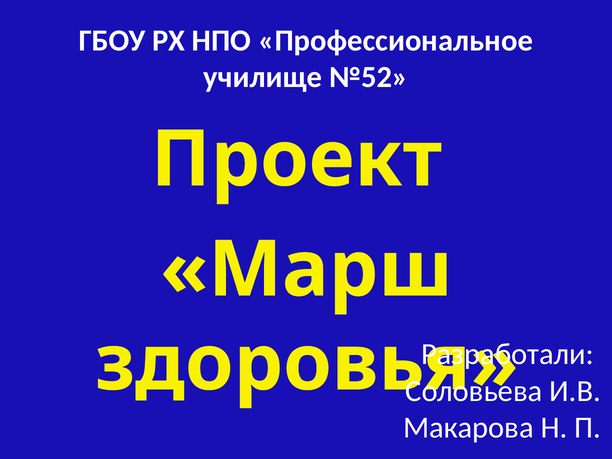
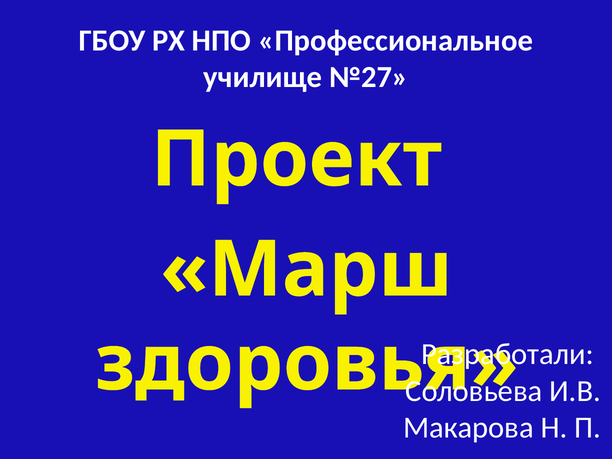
№52: №52 -> №27 (369, 77)
